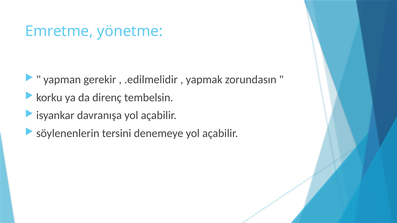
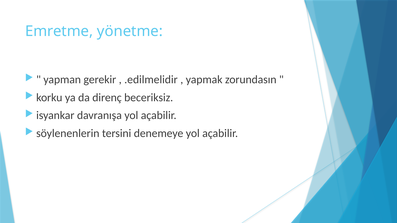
tembelsin: tembelsin -> beceriksiz (149, 98)
